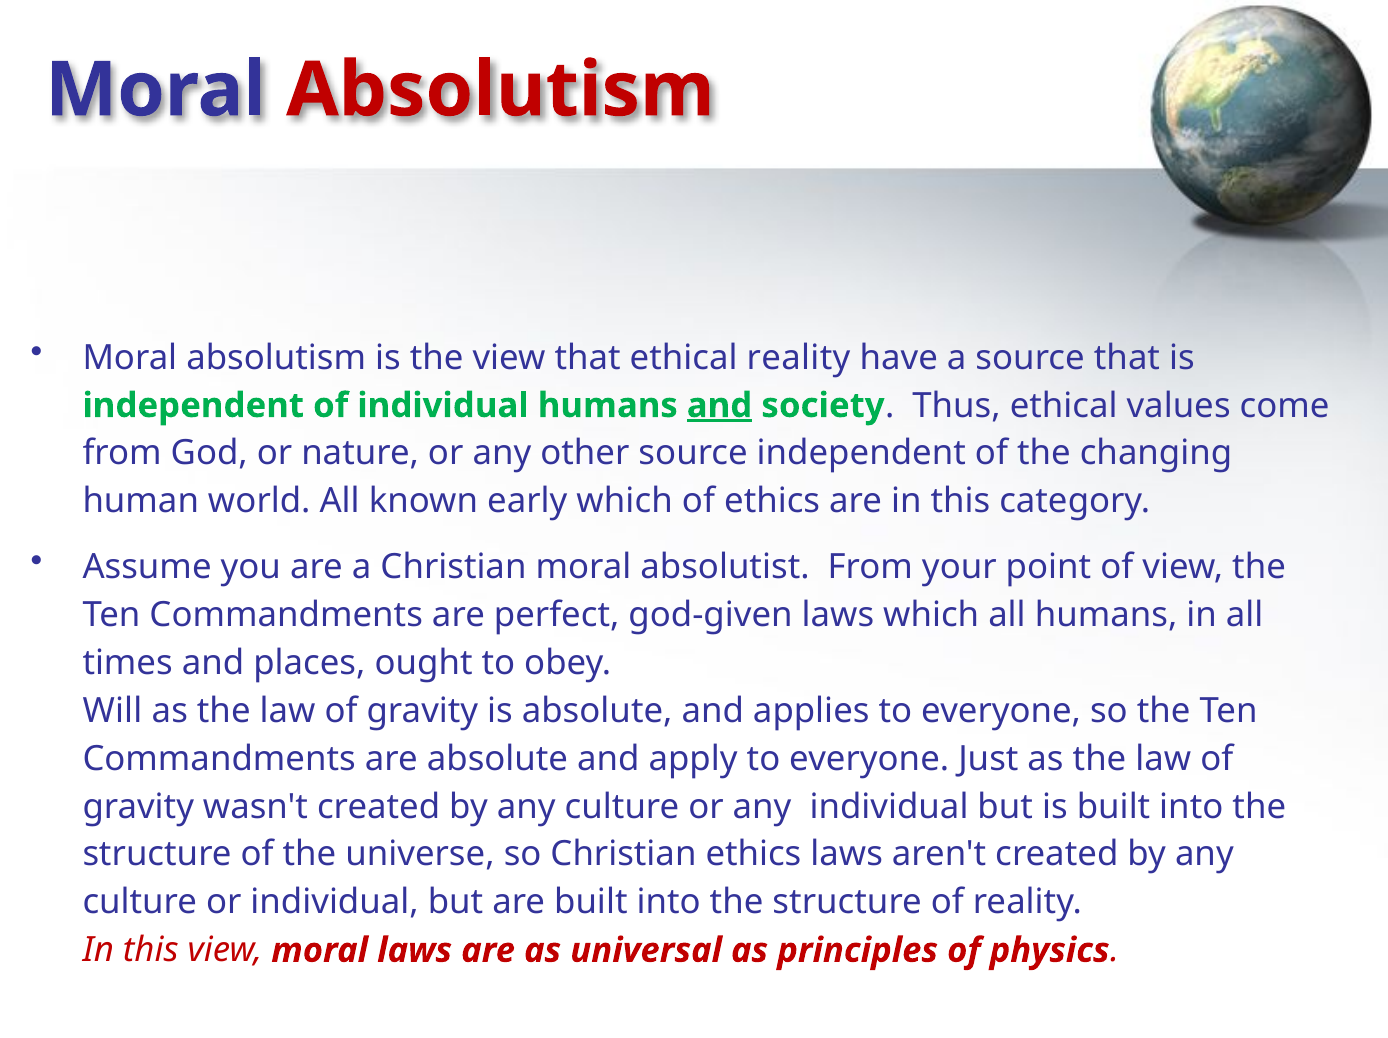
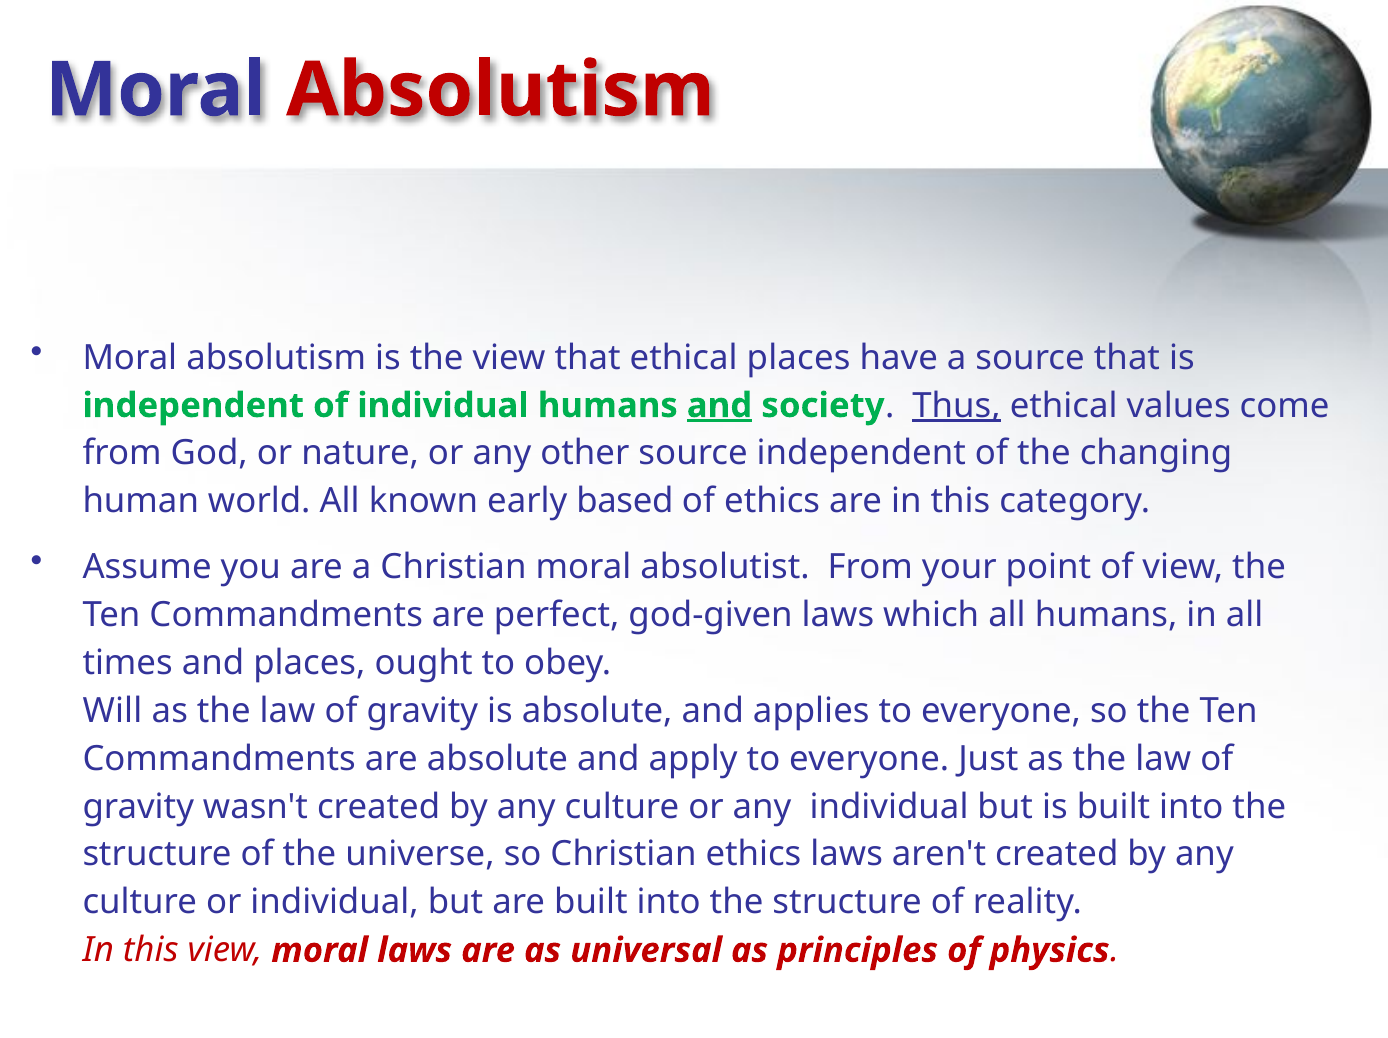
ethical reality: reality -> places (799, 358)
Thus underline: none -> present (956, 405)
early which: which -> based (625, 501)
